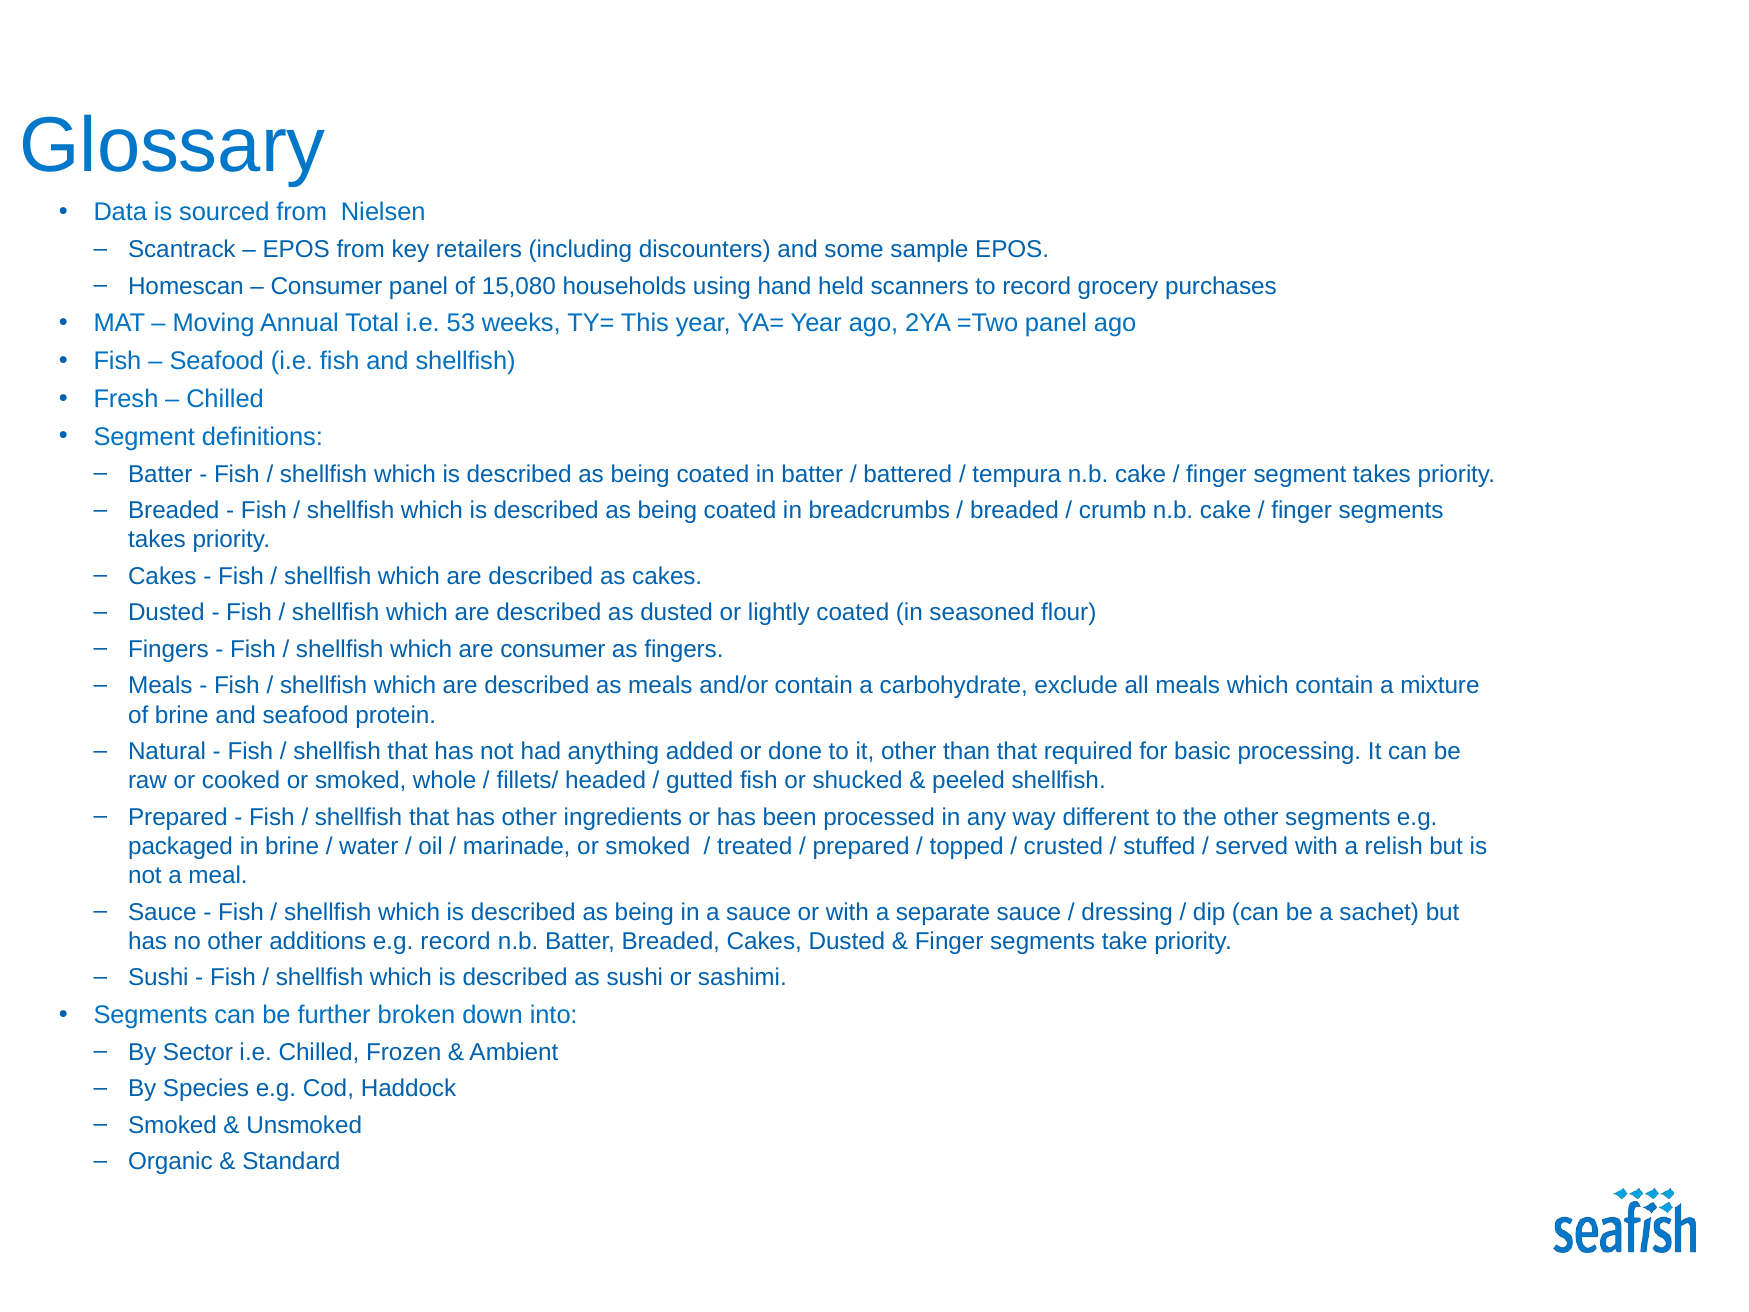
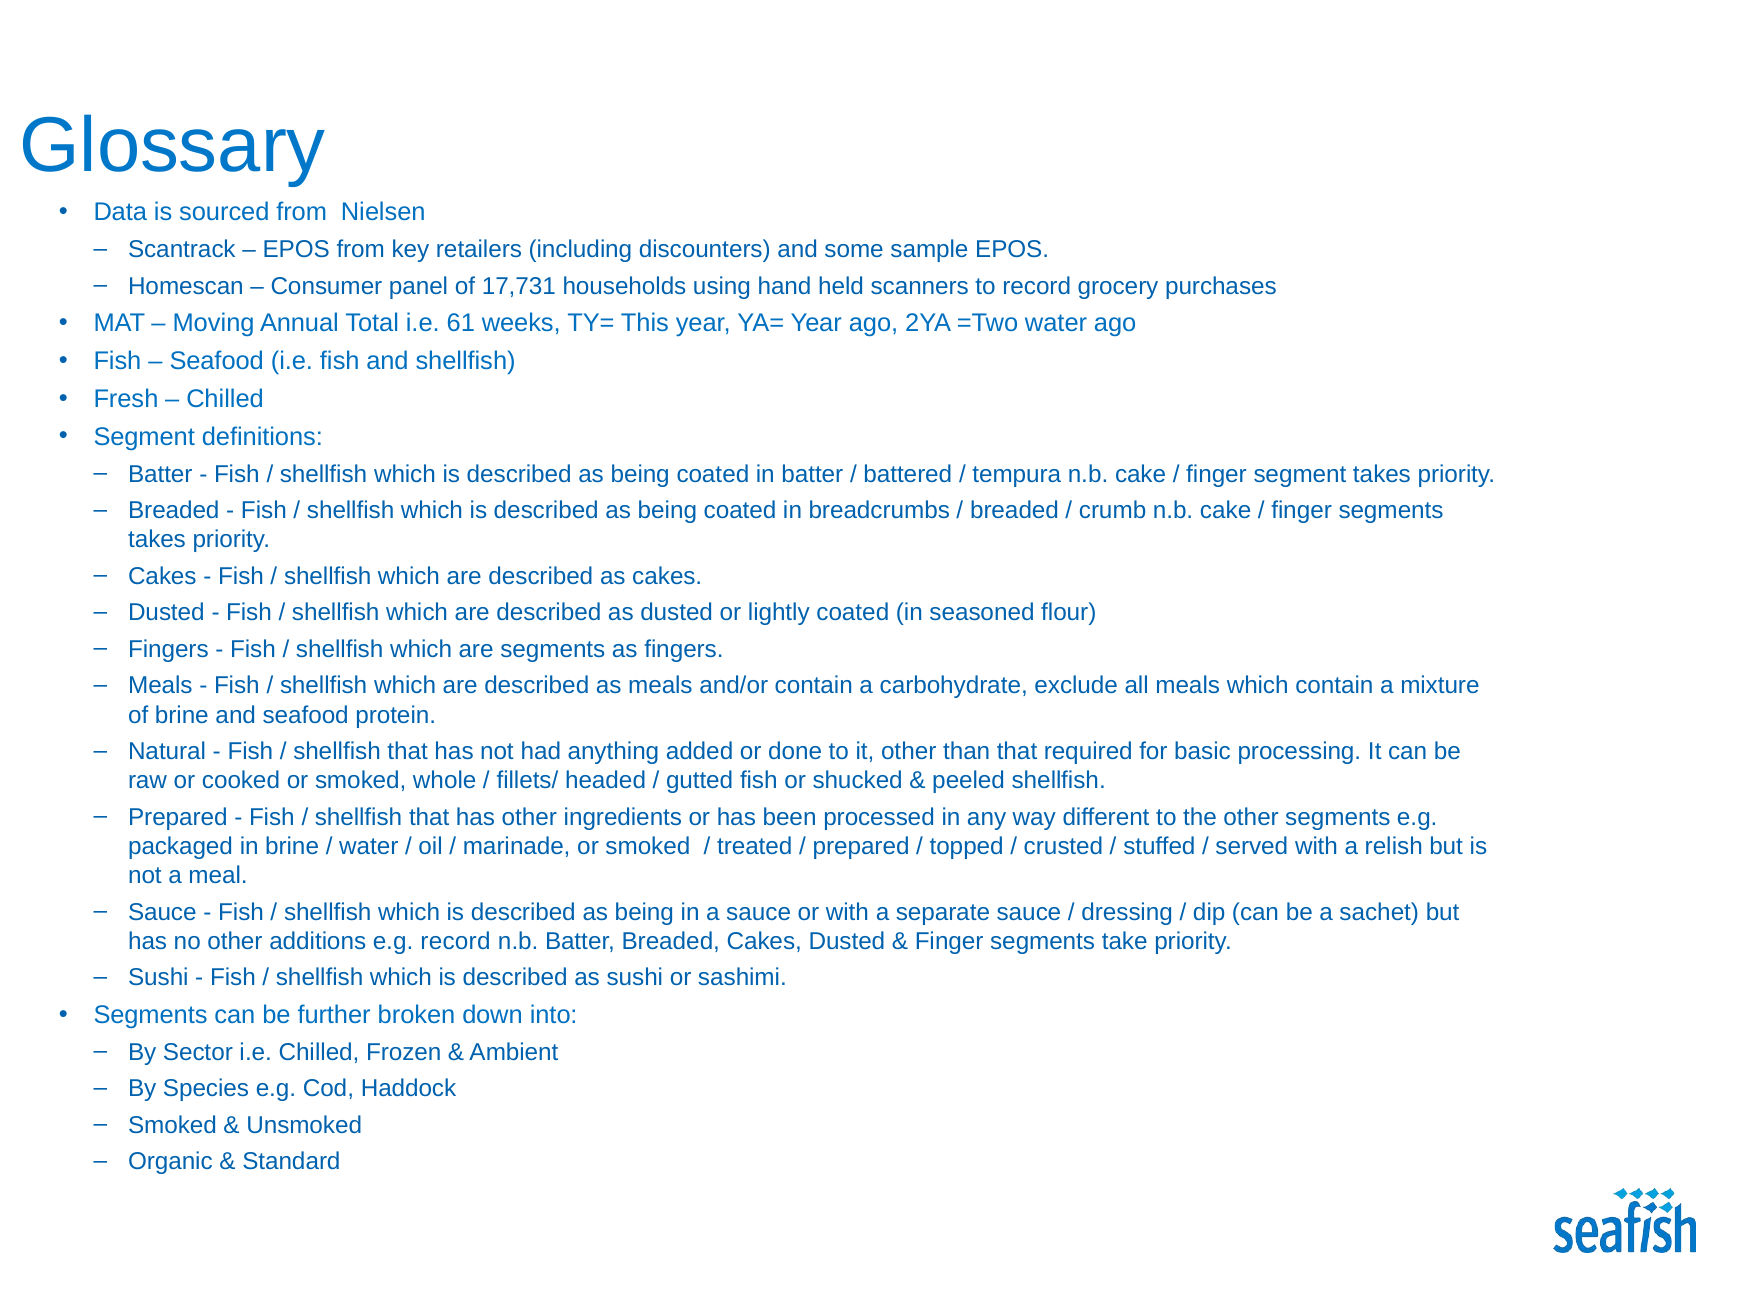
15,080: 15,080 -> 17,731 (519, 286)
53: 53 -> 61 (461, 323)
=Two panel: panel -> water (1056, 323)
are consumer: consumer -> segments (553, 649)
